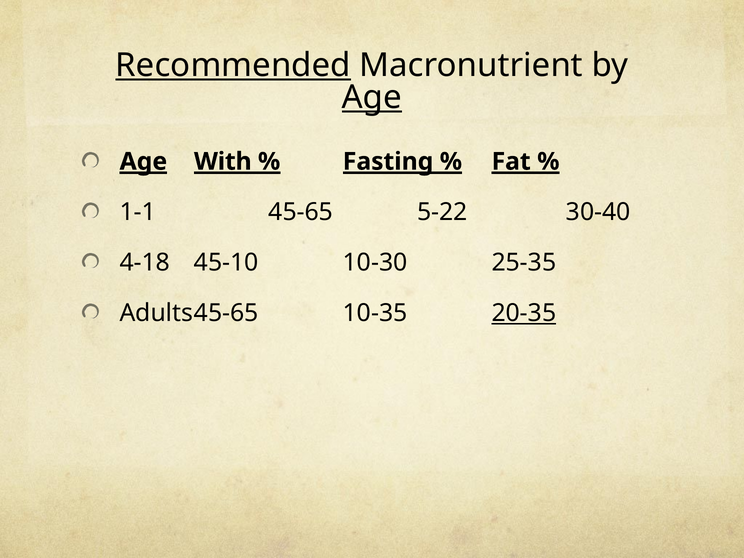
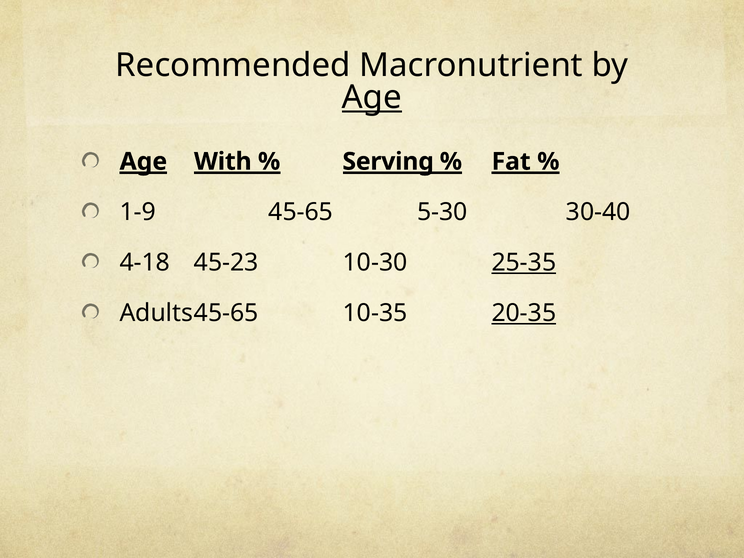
Recommended underline: present -> none (233, 65)
Fasting: Fasting -> Serving (388, 162)
1-1: 1-1 -> 1-9 (138, 212)
5-22: 5-22 -> 5-30 (442, 212)
45-10: 45-10 -> 45-23 (226, 262)
25-35 underline: none -> present (524, 262)
